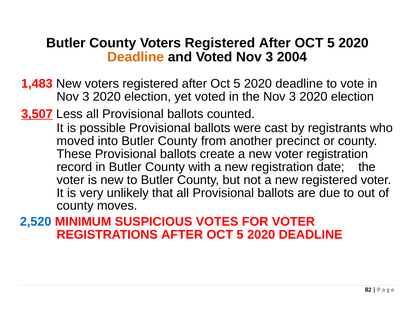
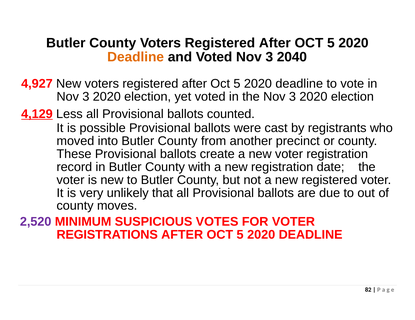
2004: 2004 -> 2040 (292, 57)
1,483: 1,483 -> 4,927 (37, 84)
3,507: 3,507 -> 4,129 (37, 114)
2,520 colour: blue -> purple (36, 222)
